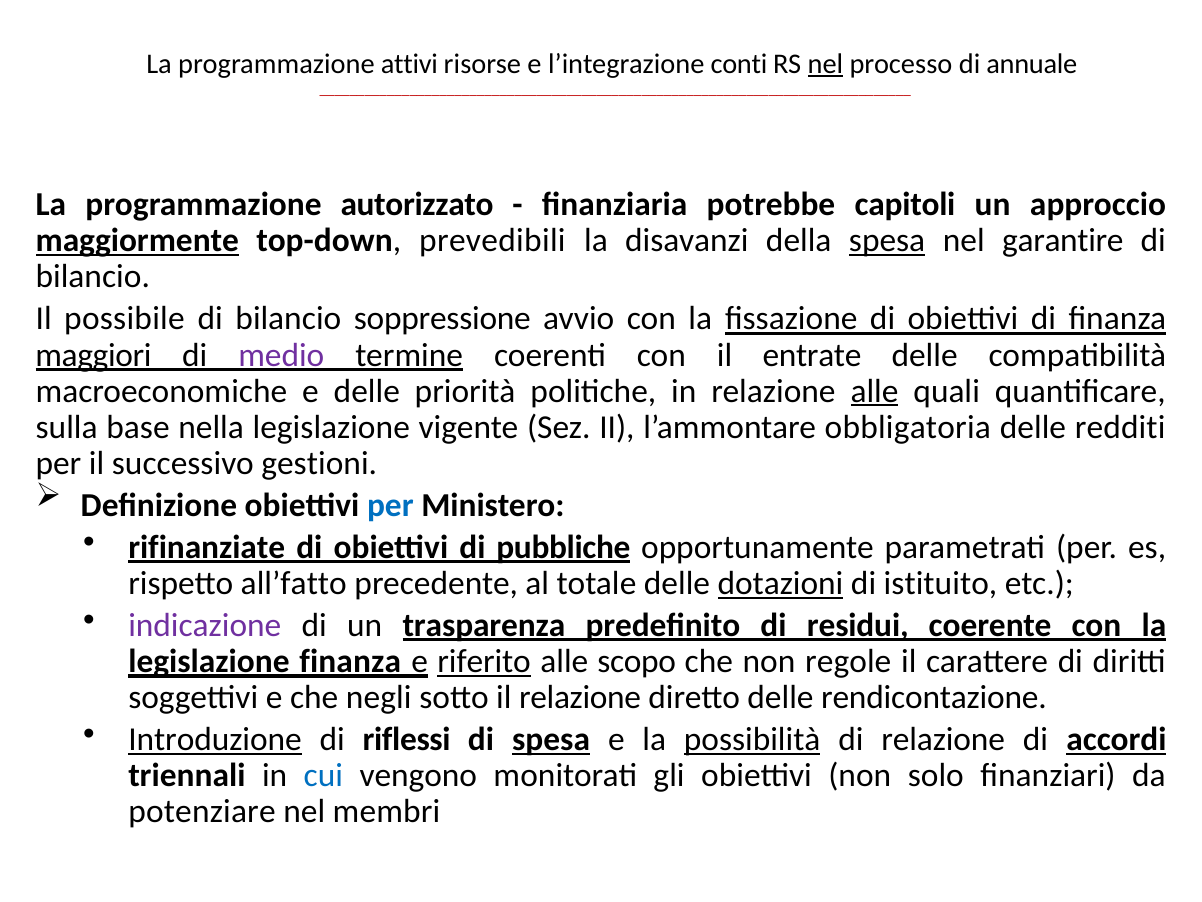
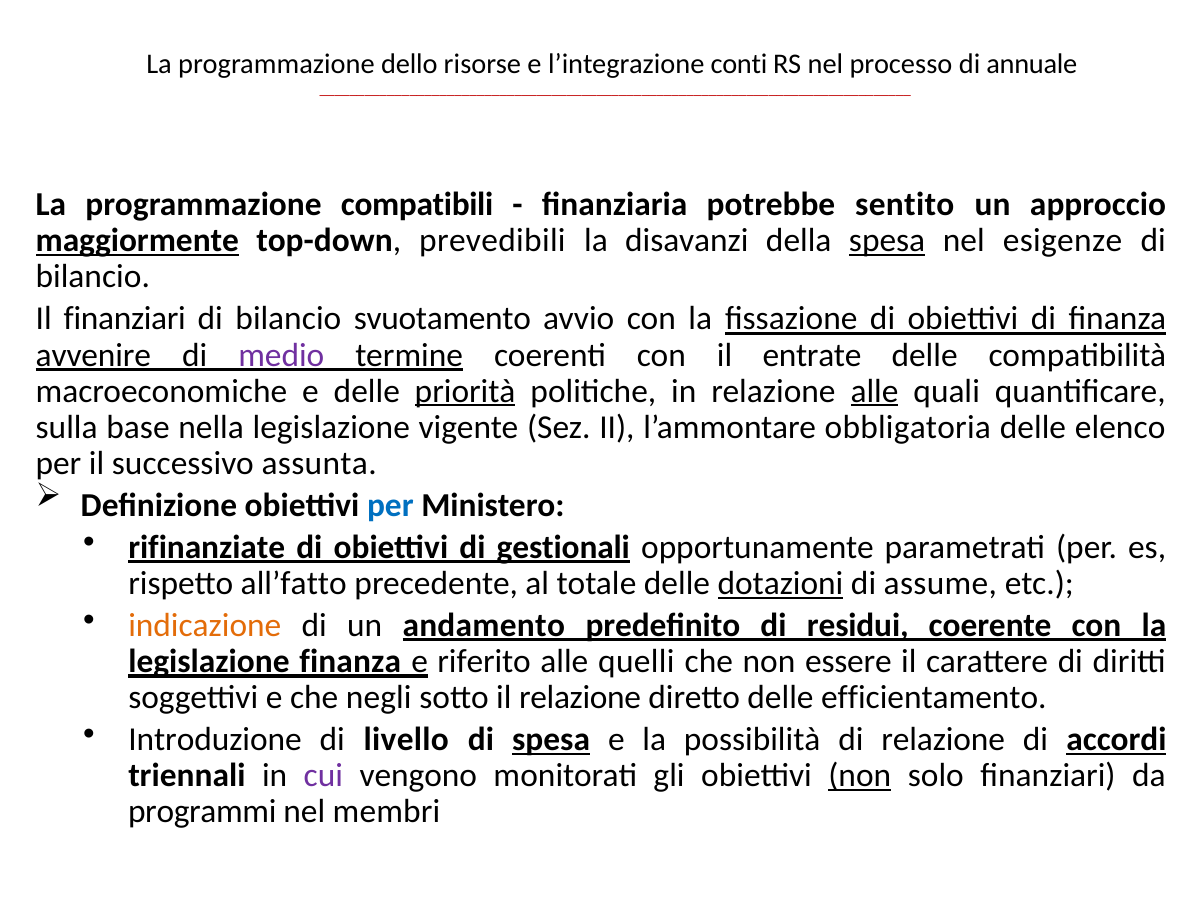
attivi: attivi -> dello (409, 64)
nel underline: present -> none (825, 64)
autorizzato: autorizzato -> compatibili (417, 205)
capitoli: capitoli -> sentito (905, 205)
garantire: garantire -> esigenze (1063, 241)
Il possibile: possibile -> finanziari (125, 319)
soppressione: soppressione -> svuotamento (442, 319)
maggiori: maggiori -> avvenire (93, 355)
priorità underline: none -> present (465, 391)
redditi: redditi -> elenco (1120, 427)
gestioni: gestioni -> assunta (319, 463)
pubbliche: pubbliche -> gestionali (563, 547)
istituito: istituito -> assume (940, 583)
indicazione colour: purple -> orange (205, 625)
trasparenza: trasparenza -> andamento (484, 625)
riferito underline: present -> none (484, 661)
scopo: scopo -> quelli (636, 661)
regole: regole -> essere (848, 661)
rendicontazione: rendicontazione -> efficientamento (934, 697)
Introduzione underline: present -> none (215, 739)
riflessi: riflessi -> livello (406, 739)
possibilità underline: present -> none (752, 739)
cui colour: blue -> purple (323, 775)
non underline: none -> present (860, 775)
potenziare: potenziare -> programmi (202, 811)
